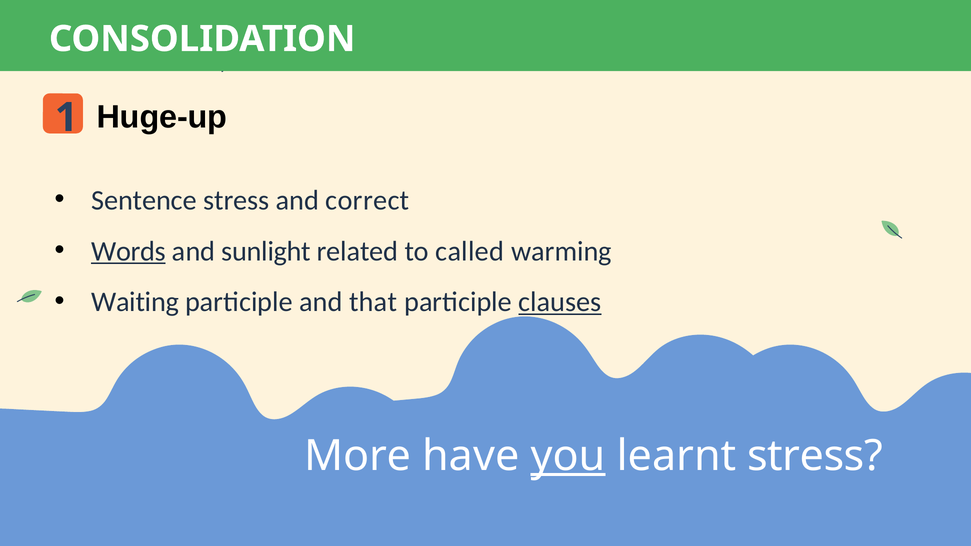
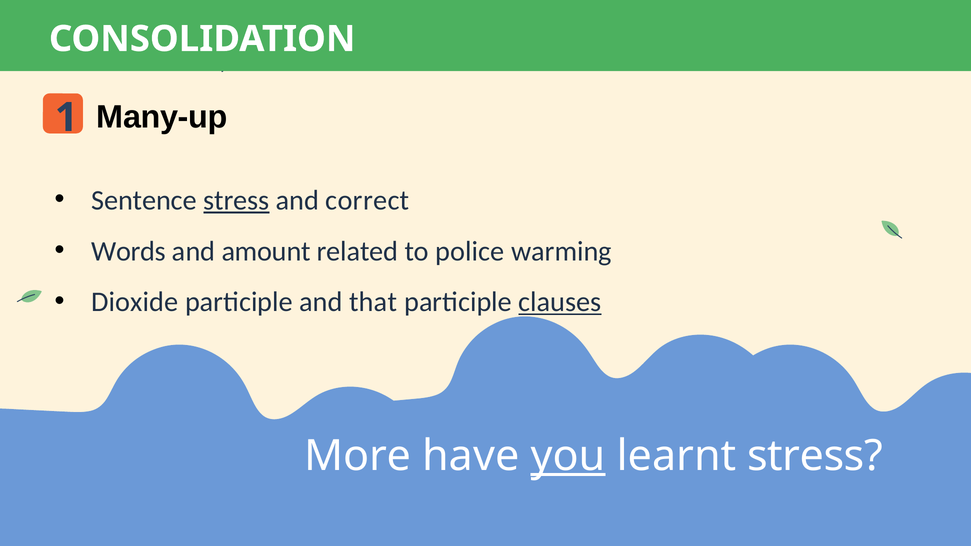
Huge-up: Huge-up -> Many-up (162, 117)
stress underline: none -> present (236, 200)
Words underline: present -> none (129, 251)
sunlight: sunlight -> amount (266, 251)
called: called -> police (470, 251)
Waiting: Waiting -> Dioxide (135, 302)
